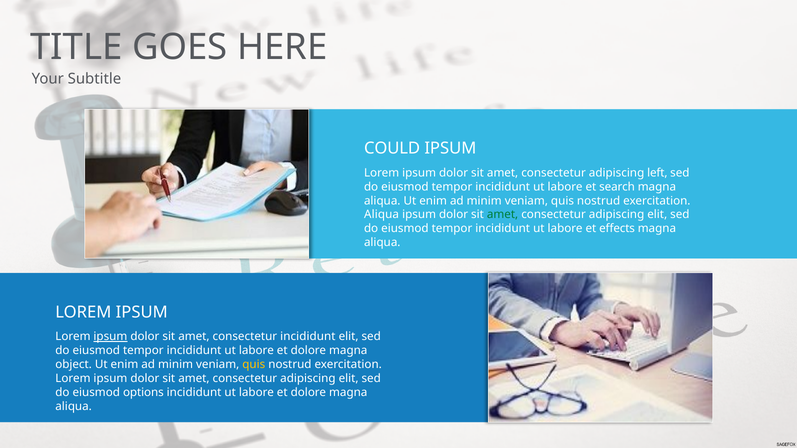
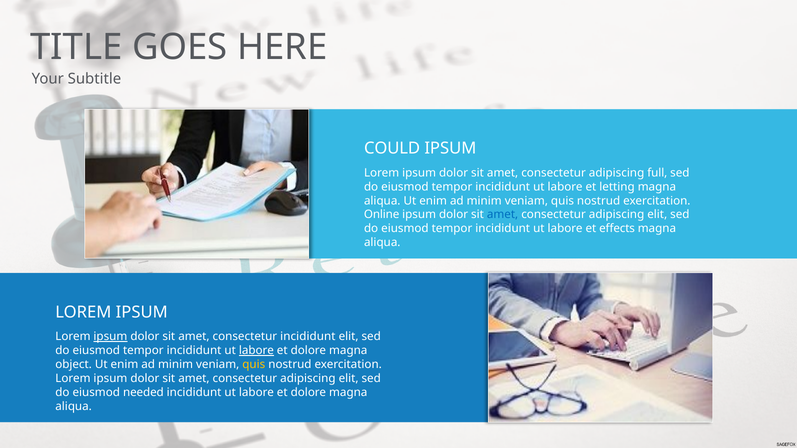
left: left -> full (657, 173)
search: search -> letting (617, 187)
Aliqua: Aliqua -> Online (382, 215)
amet colour: green -> blue (503, 215)
labore underline: none -> present (256, 351)
options: options -> needed (143, 393)
